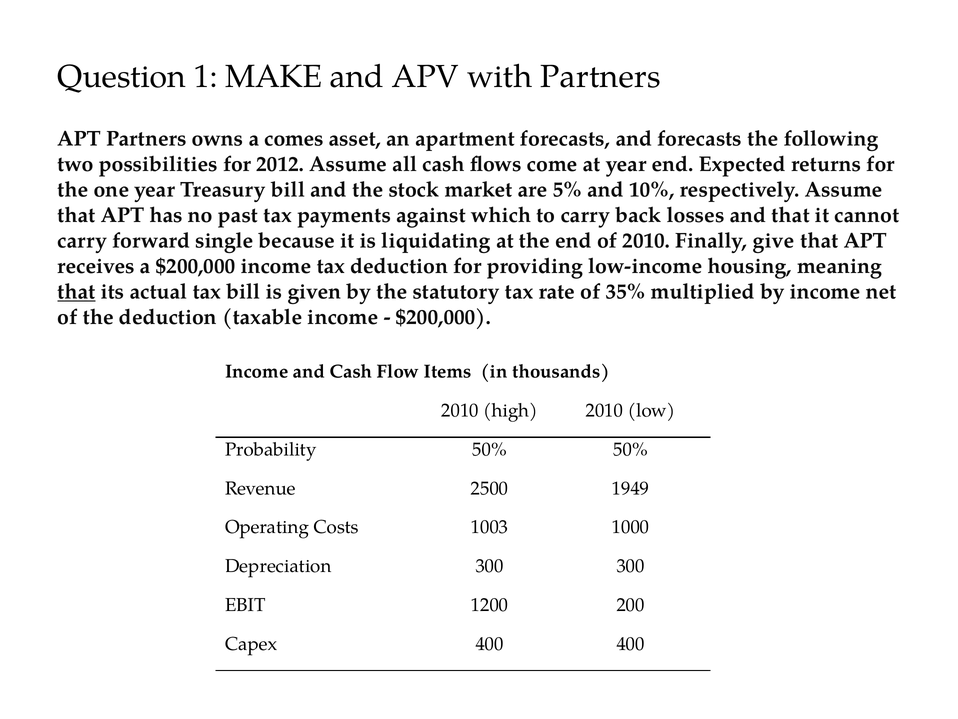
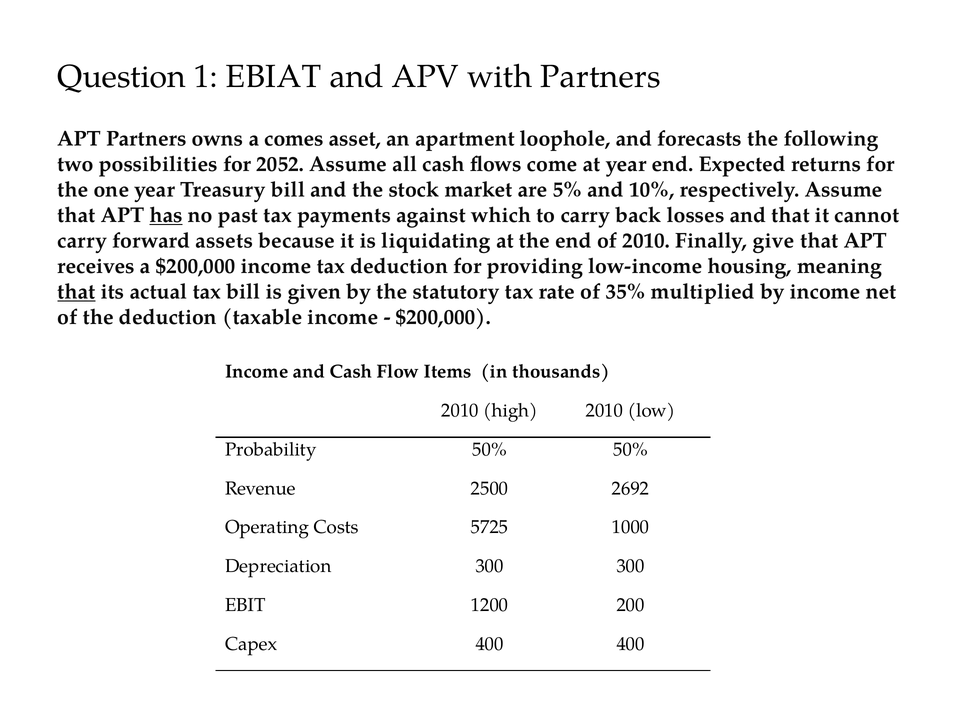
MAKE: MAKE -> EBIAT (274, 76)
apartment forecasts: forecasts -> loophole (565, 139)
2012: 2012 -> 2052 (280, 164)
has underline: none -> present (166, 215)
single: single -> assets (224, 241)
1949: 1949 -> 2692 (631, 488)
1003: 1003 -> 5725 (490, 527)
